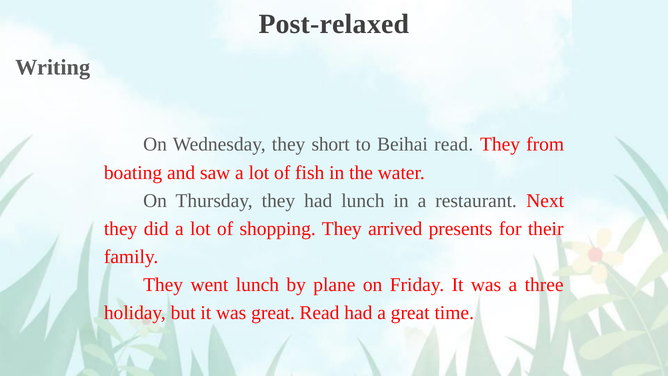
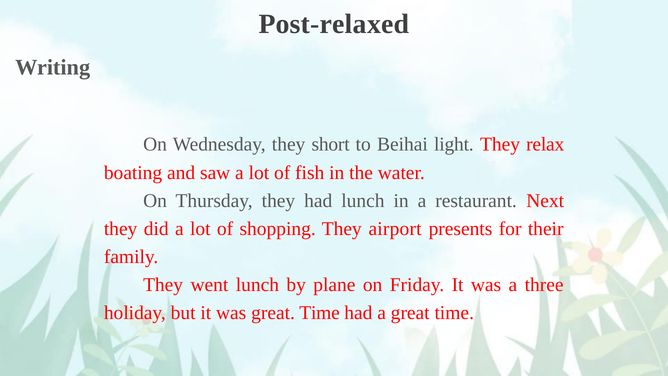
Beihai read: read -> light (454, 144)
from: from -> relax (545, 144)
arrived: arrived -> airport (395, 229)
was great Read: Read -> Time (320, 313)
